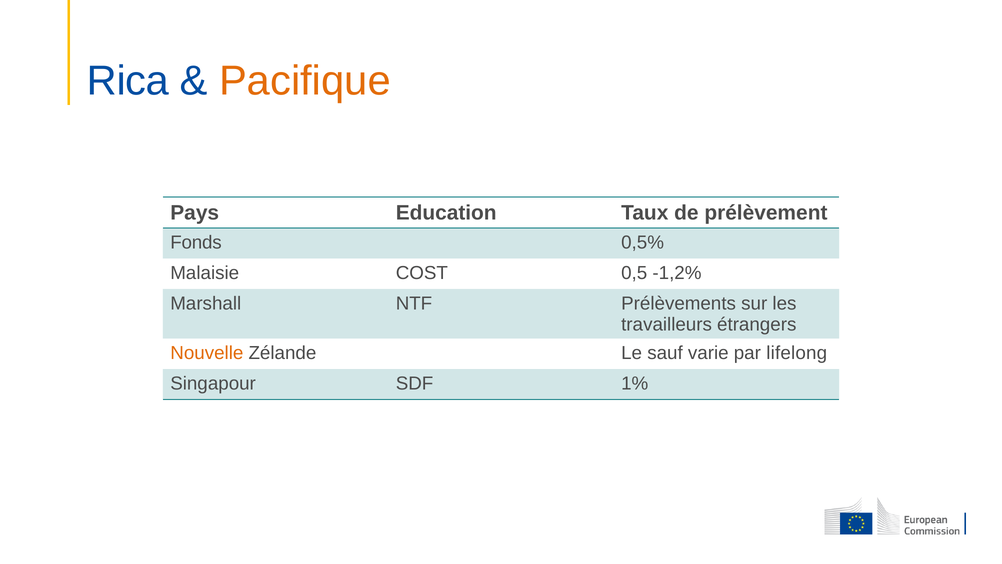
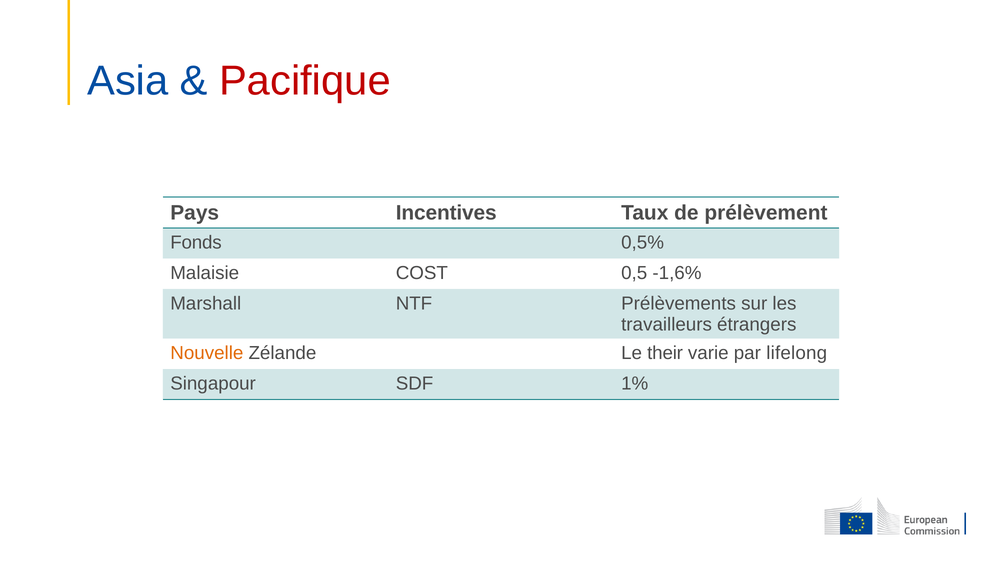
Rica: Rica -> Asia (128, 81)
Pacifique colour: orange -> red (305, 81)
Education: Education -> Incentives (446, 213)
-1,2%: -1,2% -> -1,6% (677, 273)
sauf: sauf -> their (665, 353)
